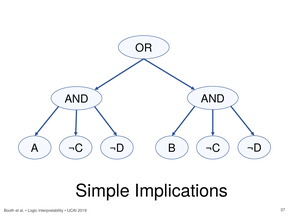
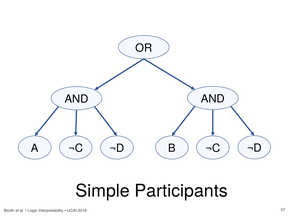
Implications: Implications -> Participants (181, 192)
